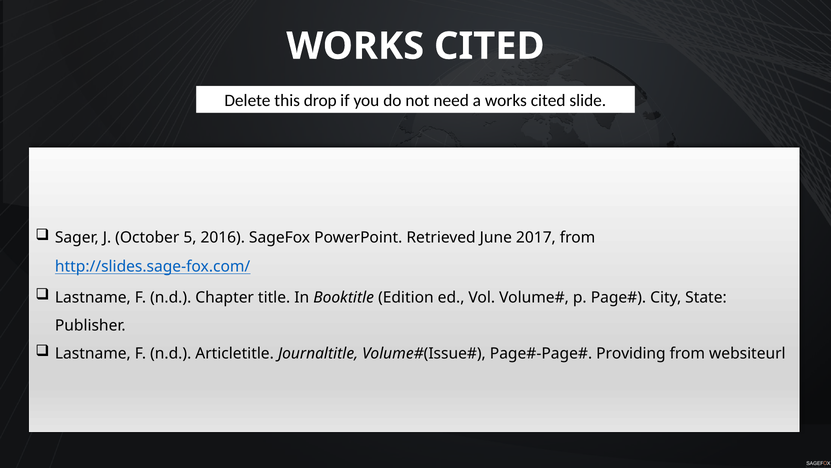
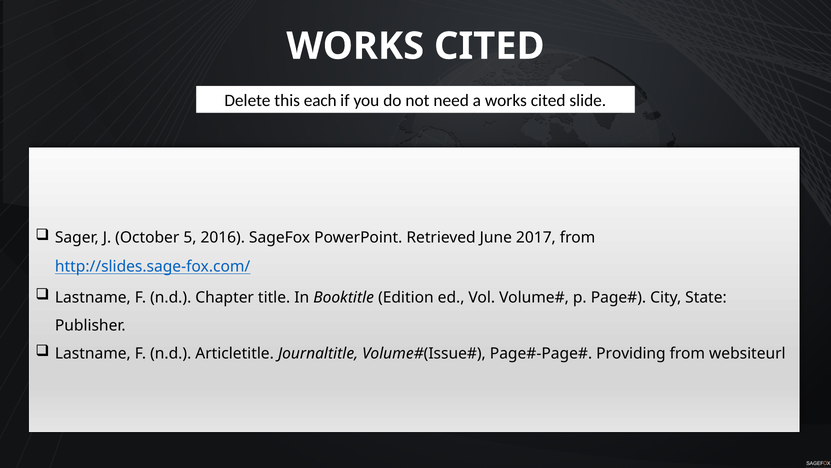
drop: drop -> each (320, 100)
